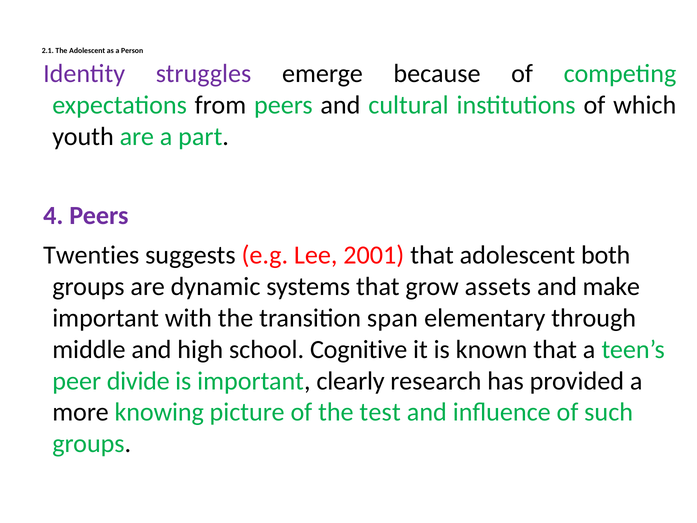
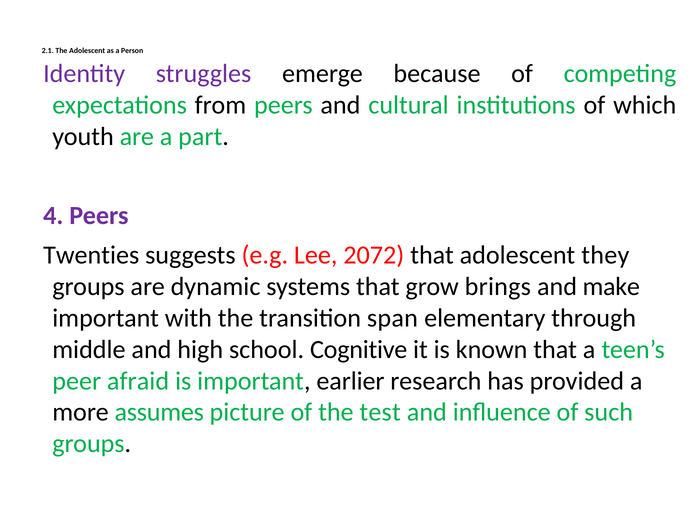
2001: 2001 -> 2072 (374, 255)
both: both -> they (605, 255)
assets: assets -> brings (498, 287)
divide: divide -> afraid (138, 381)
clearly: clearly -> earlier (351, 381)
knowing: knowing -> assumes (159, 412)
